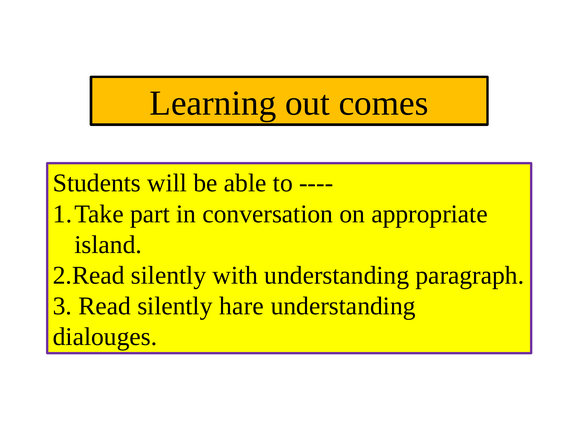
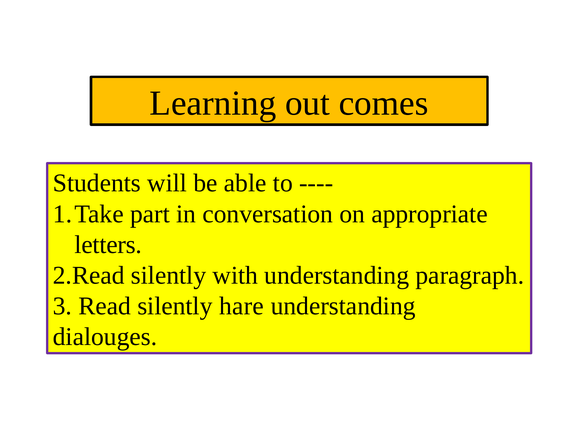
island: island -> letters (108, 244)
